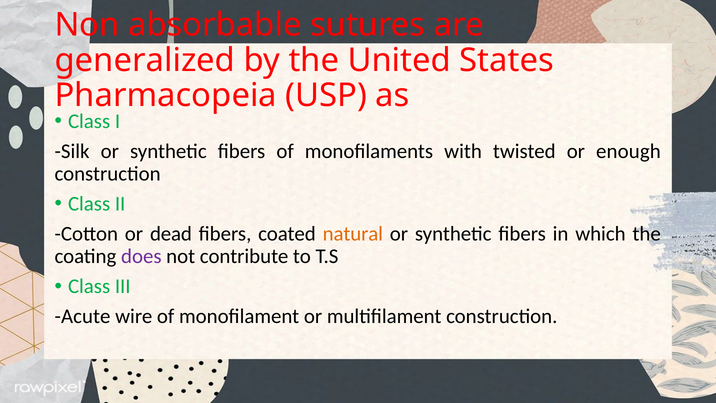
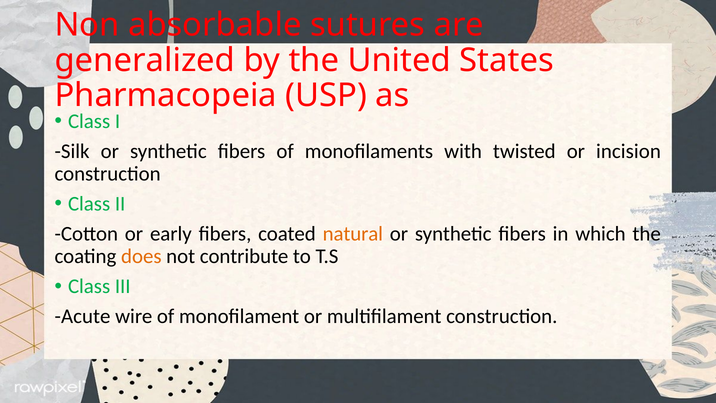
enough: enough -> incision (628, 151)
dead: dead -> early (171, 234)
does colour: purple -> orange (141, 256)
